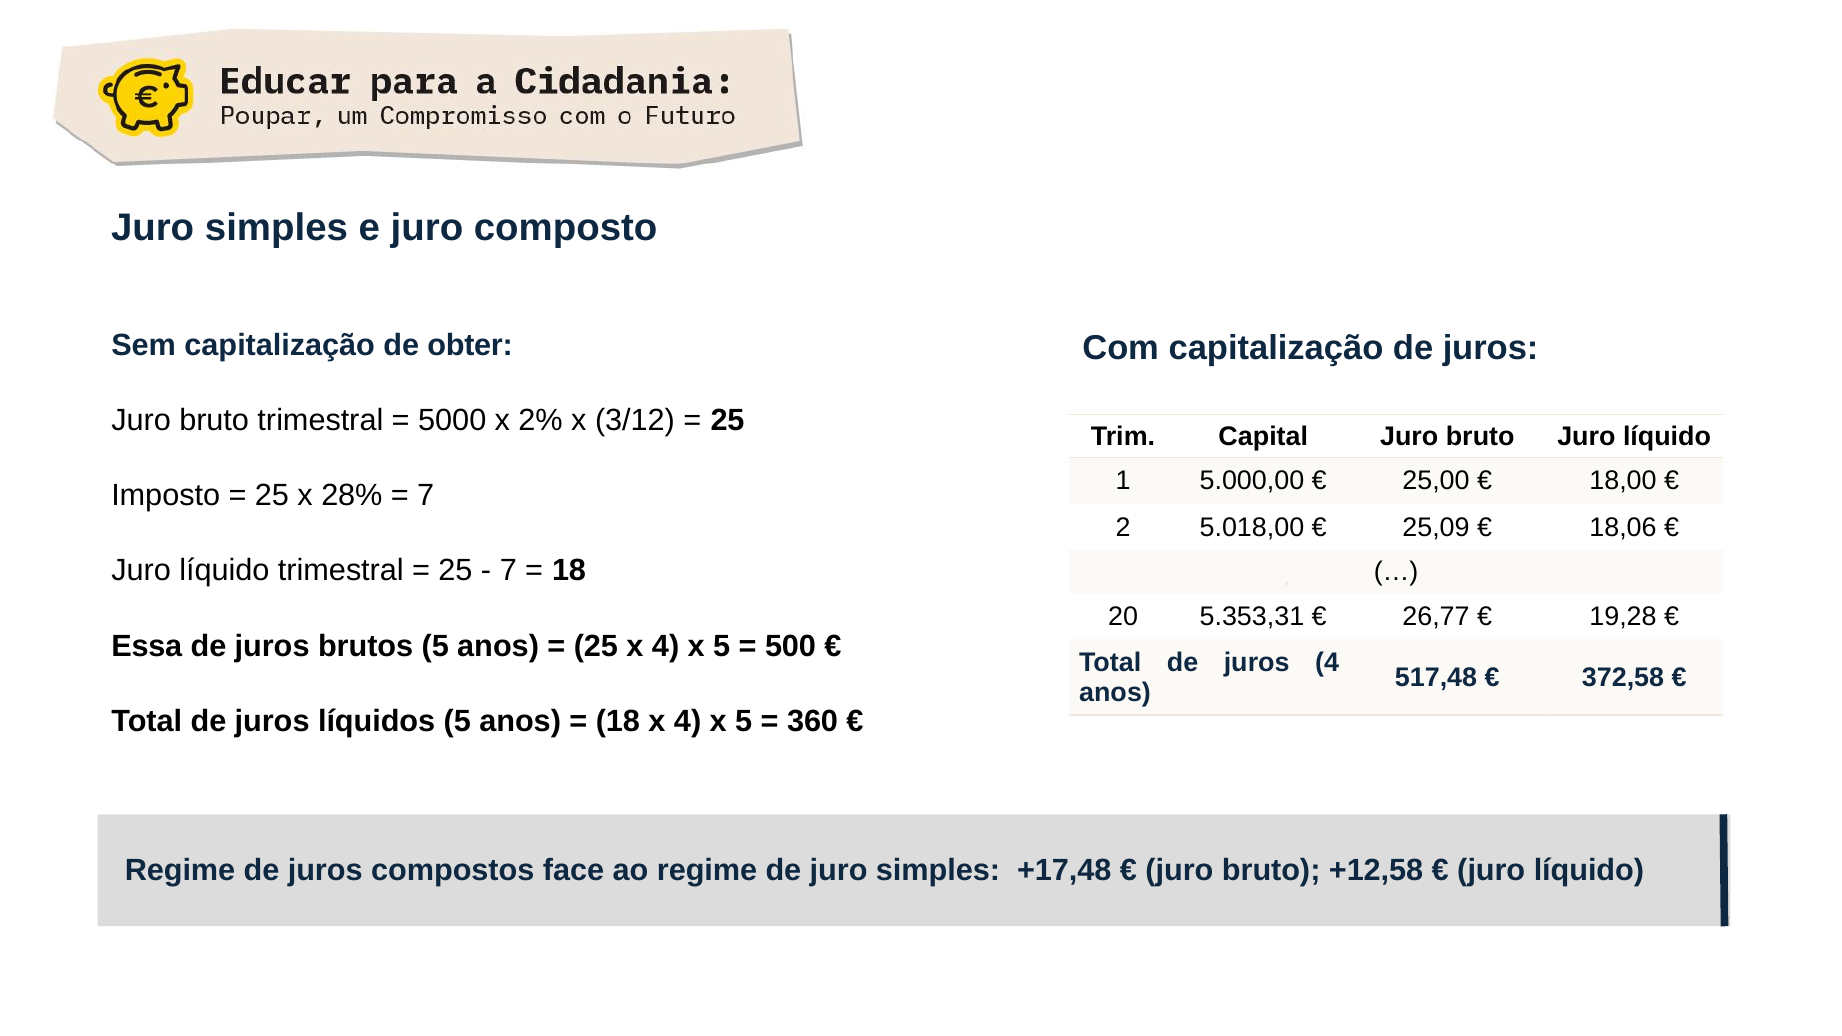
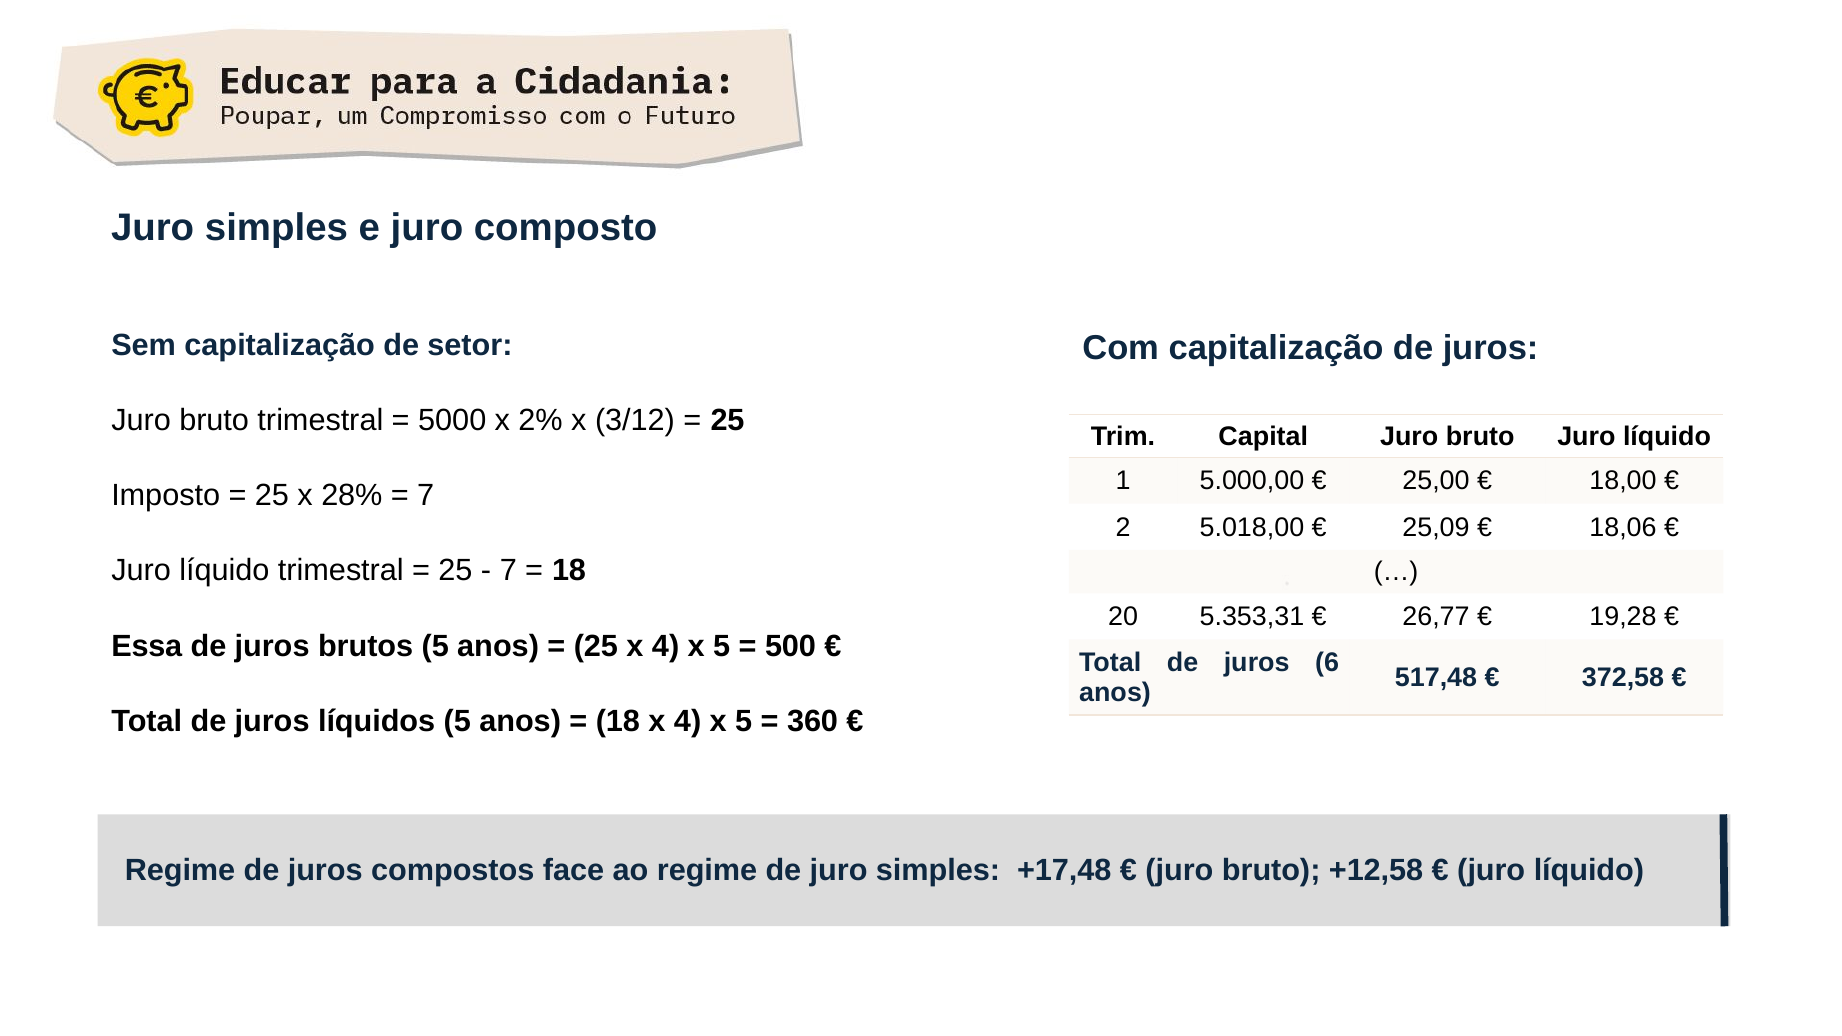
obter: obter -> setor (470, 345)
juros 4: 4 -> 6 (1327, 663)
